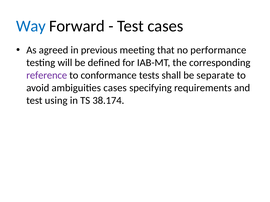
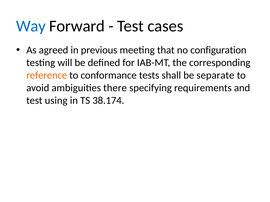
performance: performance -> configuration (218, 50)
reference colour: purple -> orange (47, 75)
ambiguities cases: cases -> there (115, 88)
